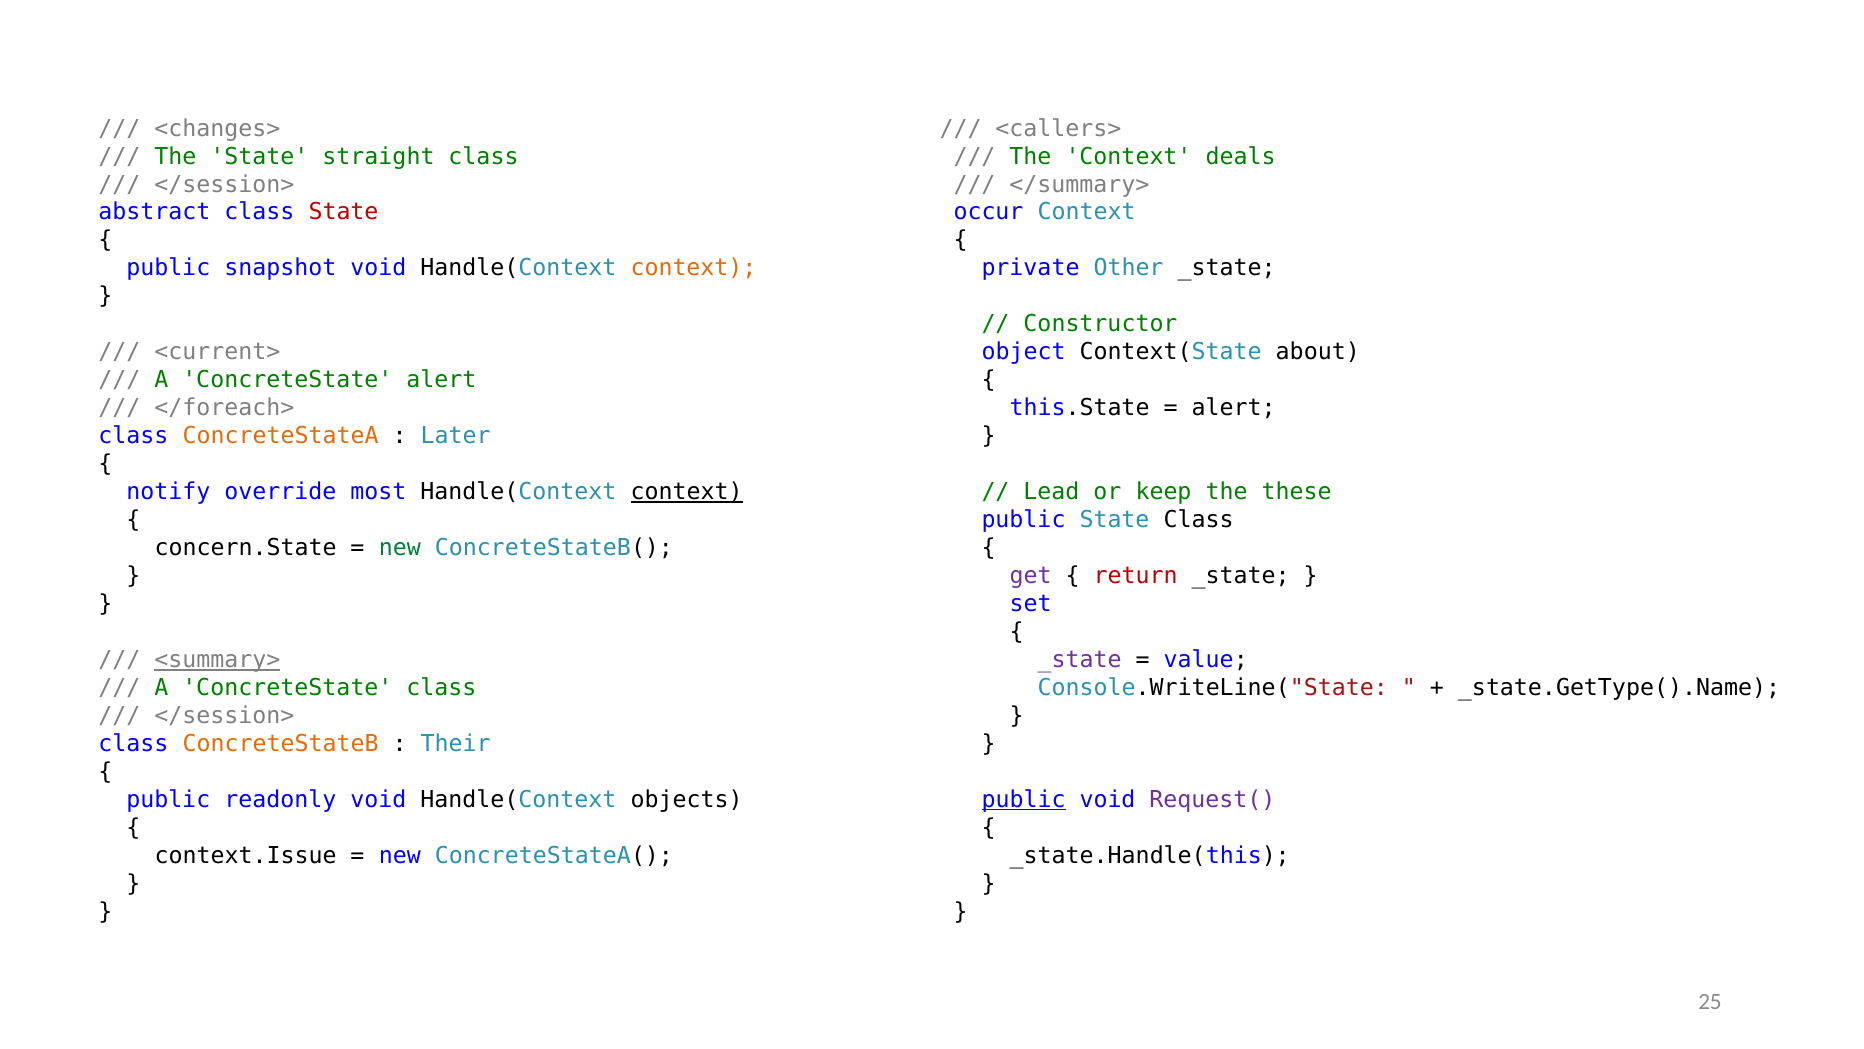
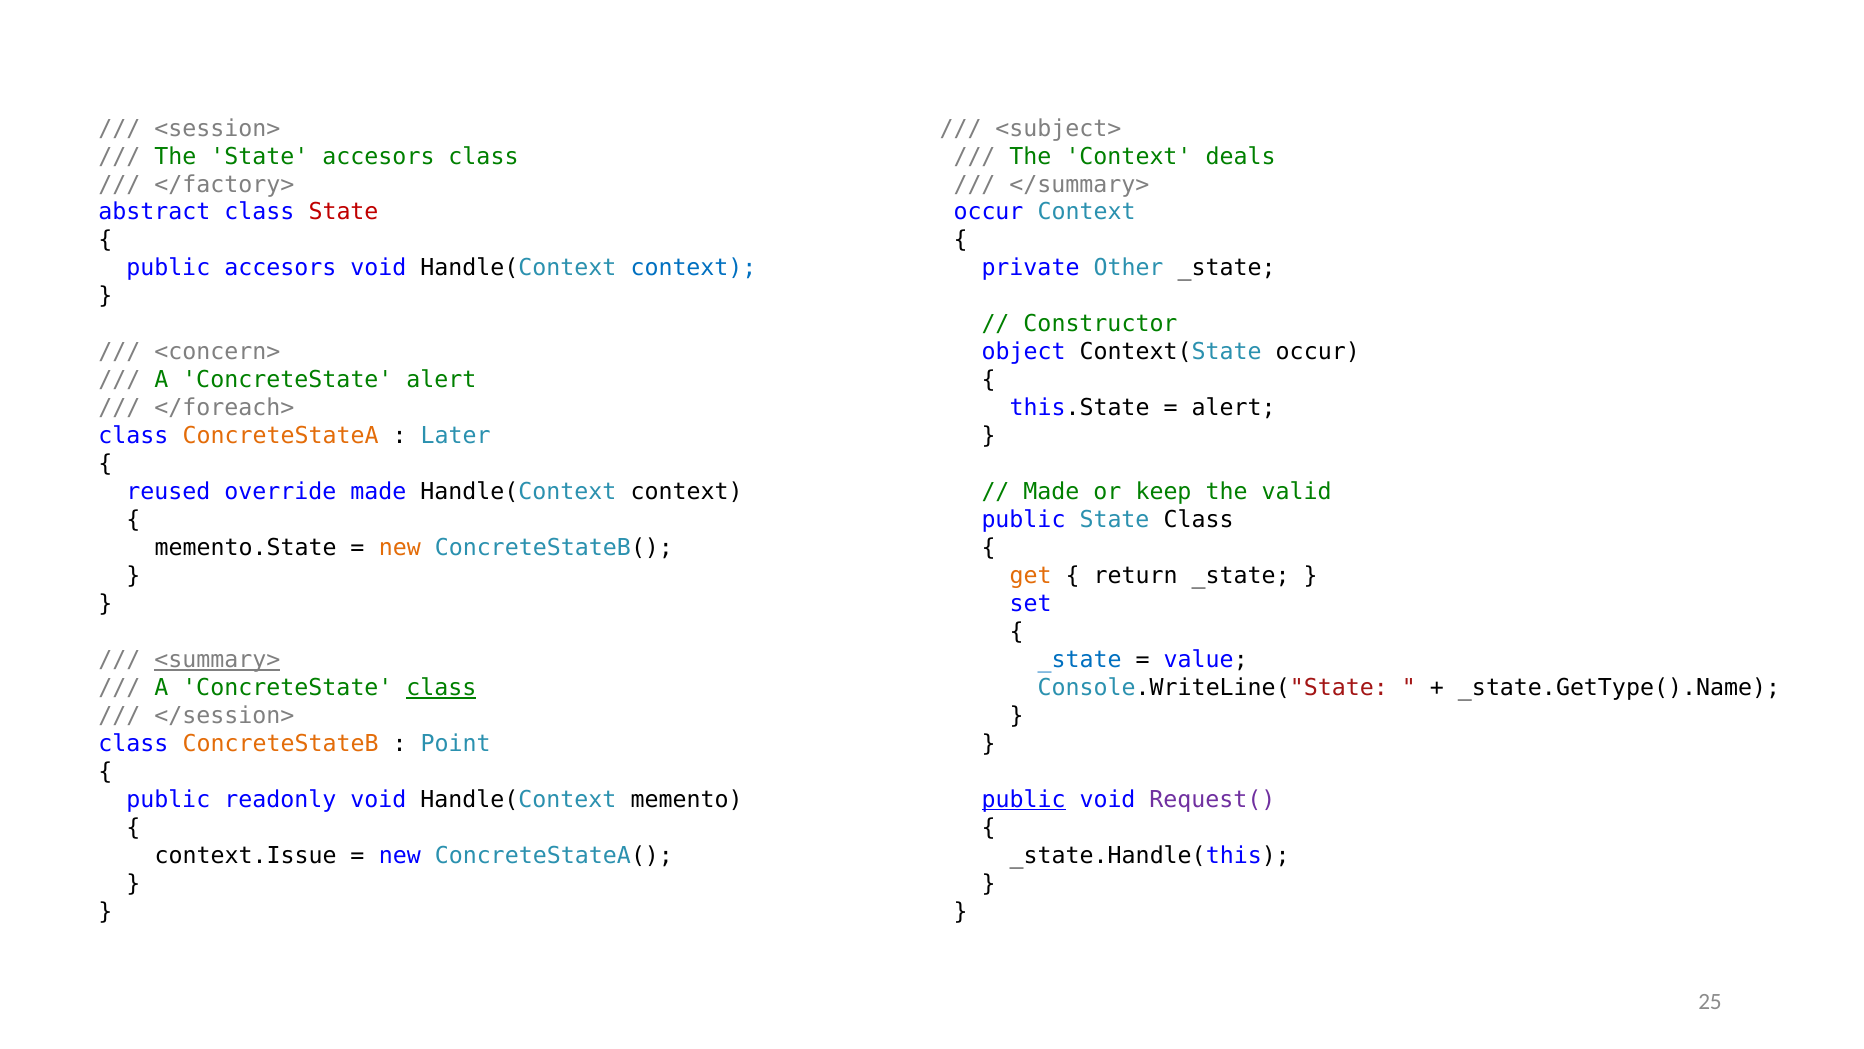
<changes>: <changes> -> <session> (217, 128)
<callers>: <callers> -> <subject> (1058, 128)
State straight: straight -> accesors (378, 156)
</session>: </session> -> </factory> (224, 184)
public snapshot: snapshot -> accesors (280, 268)
context colour: orange -> blue (694, 268)
<current>: <current> -> <concern> (217, 352)
Context(State about: about -> occur (1318, 352)
notify: notify -> reused (168, 492)
override most: most -> made (378, 492)
context underline: present -> none (687, 492)
Lead: Lead -> Made (1051, 492)
these: these -> valid (1297, 492)
concern.State: concern.State -> memento.State (246, 548)
new colour: green -> orange (400, 548)
get colour: purple -> orange (1031, 576)
return colour: red -> black (1136, 576)
_state colour: purple -> blue (1080, 660)
class underline: none -> present (441, 688)
Their: Their -> Point (456, 743)
objects: objects -> memento (687, 799)
